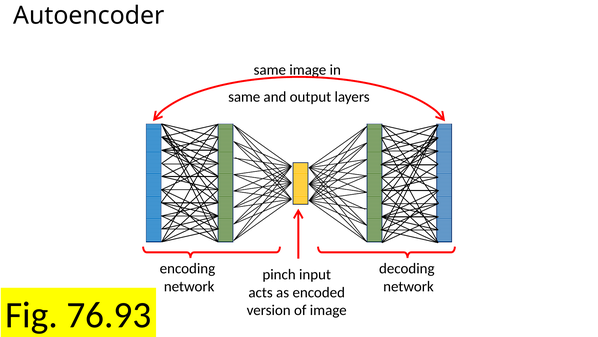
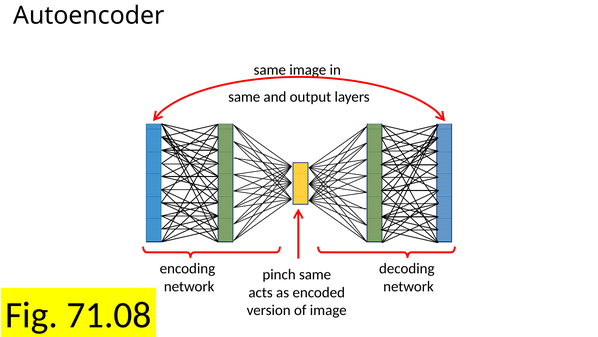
pinch input: input -> same (315, 274)
76.93: 76.93 -> 71.08 (109, 315)
